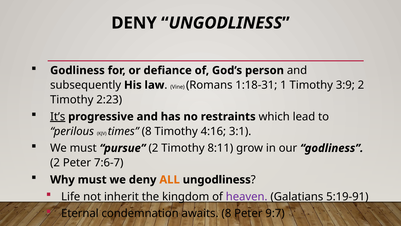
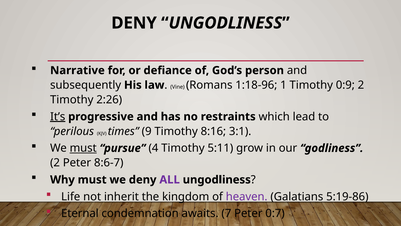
Godliness: Godliness -> Narrative (77, 70)
1:18-31: 1:18-31 -> 1:18-96 (256, 85)
3:9: 3:9 -> 0:9 (345, 85)
2:23: 2:23 -> 2:26 (109, 100)
times 8: 8 -> 9 (147, 131)
4:16: 4:16 -> 8:16 (213, 131)
must underline: none -> present (83, 148)
pursue 2: 2 -> 4 (153, 148)
8:11: 8:11 -> 5:11 (220, 148)
7:6-7: 7:6-7 -> 8:6-7 (109, 163)
ALL colour: orange -> purple (170, 179)
5:19-91: 5:19-91 -> 5:19-86 (347, 196)
awaits 8: 8 -> 7 (226, 213)
9:7: 9:7 -> 0:7 (275, 213)
